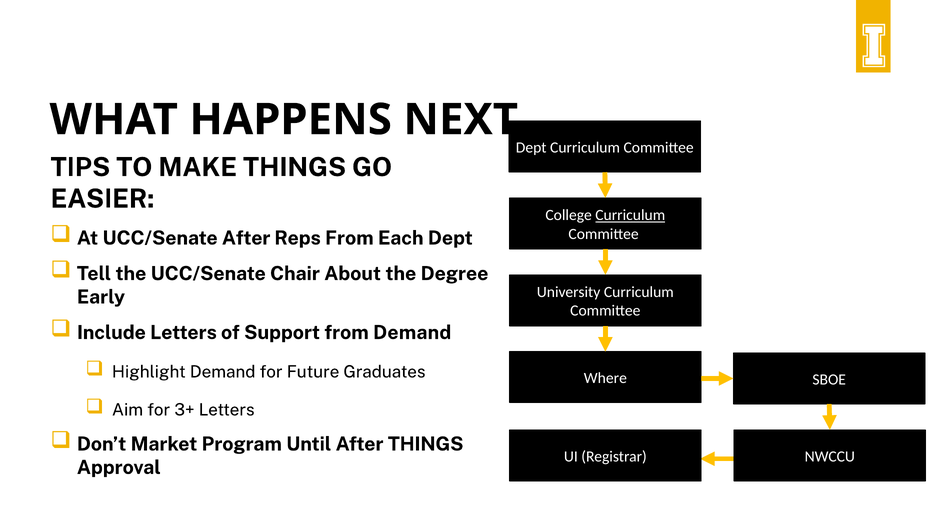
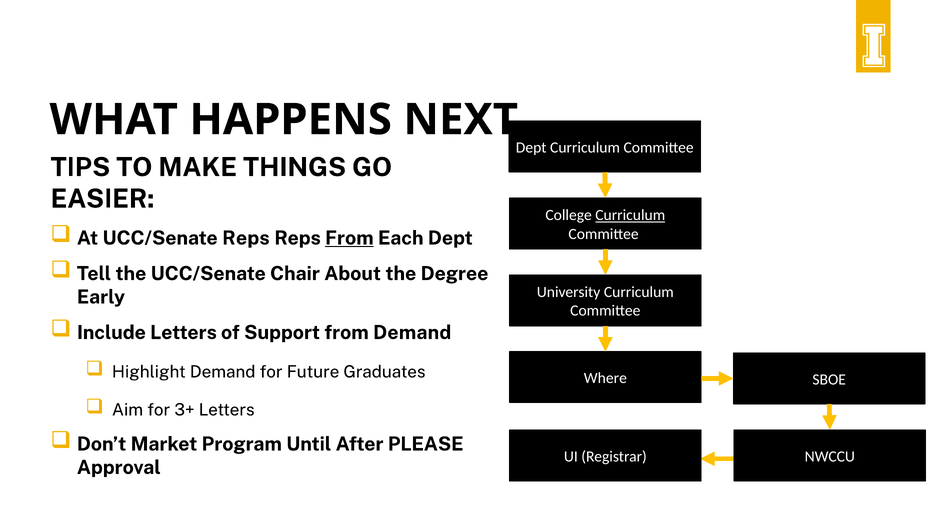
UCC/Senate After: After -> Reps (246, 238)
From underline: none -> present (349, 238)
After THINGS: THINGS -> PLEASE (426, 444)
